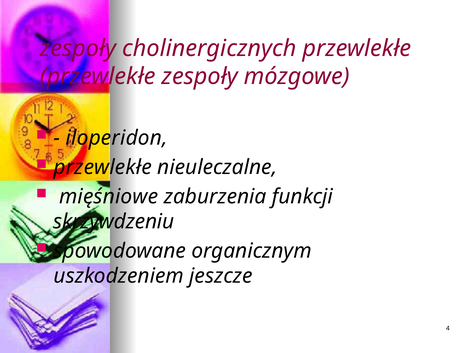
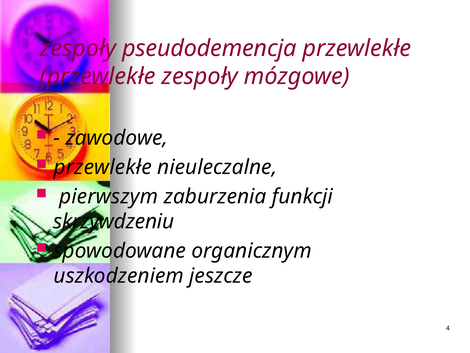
cholinergicznych: cholinergicznych -> pseudodemencja (209, 48)
iloperidon: iloperidon -> zawodowe (117, 138)
mięśniowe: mięśniowe -> pierwszym (109, 196)
